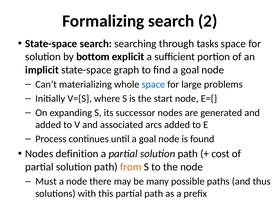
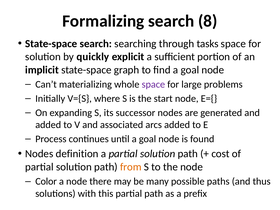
2: 2 -> 8 (208, 21)
bottom: bottom -> quickly (93, 57)
space colour: blue -> purple (153, 84)
Must: Must -> Color (46, 181)
